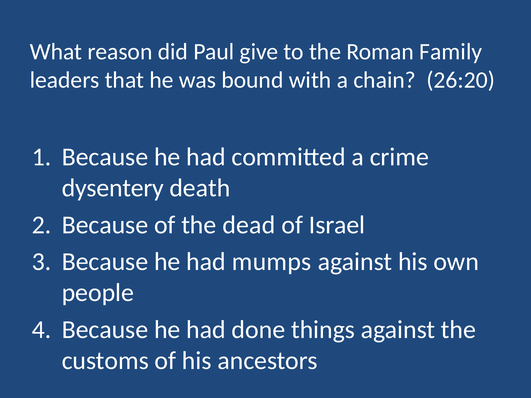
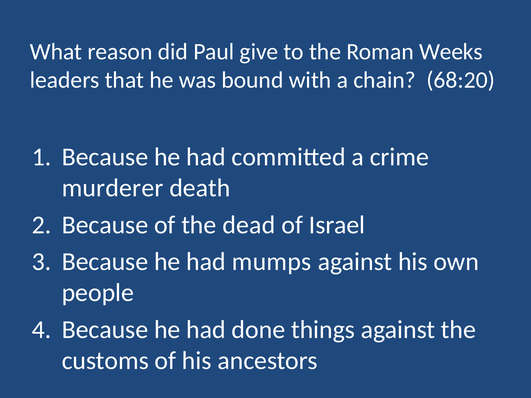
Family: Family -> Weeks (451, 52)
26:20: 26:20 -> 68:20 (461, 80)
dysentery: dysentery -> murderer (113, 188)
